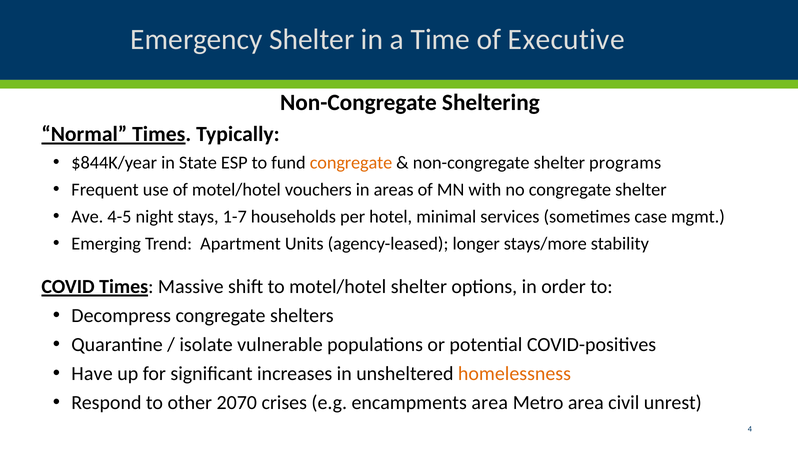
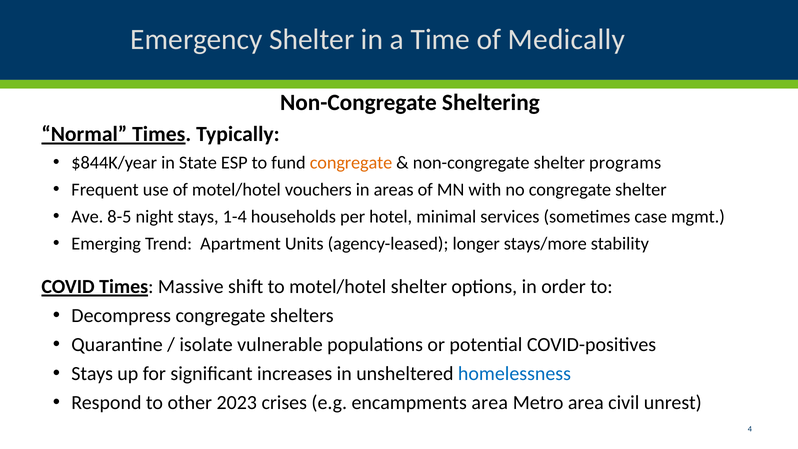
Executive: Executive -> Medically (566, 39)
4-5: 4-5 -> 8-5 (119, 217)
1-7: 1-7 -> 1-4 (235, 217)
Have: Have -> Stays (92, 374)
homelessness colour: orange -> blue (514, 374)
2070: 2070 -> 2023 (237, 402)
